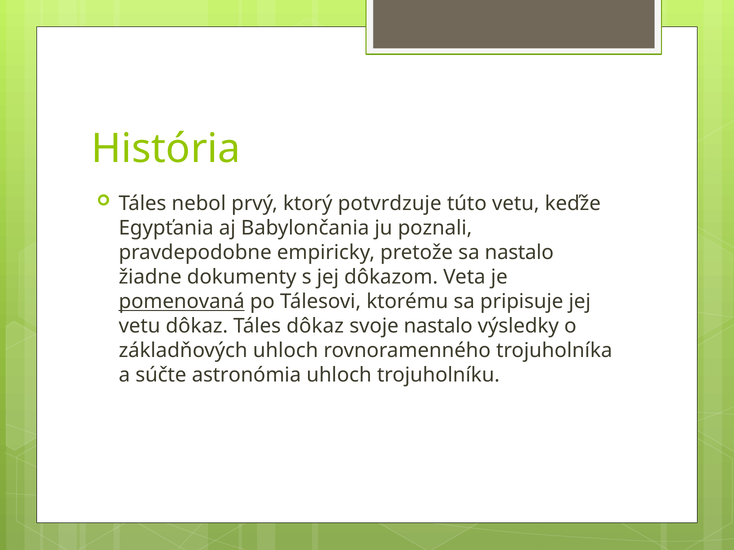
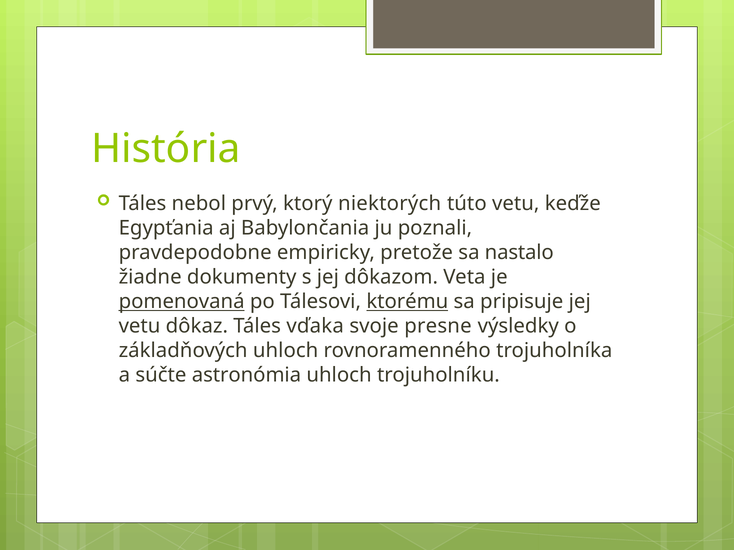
potvrdzuje: potvrdzuje -> niektorých (390, 204)
ktorému underline: none -> present (407, 302)
Táles dôkaz: dôkaz -> vďaka (315, 326)
svoje nastalo: nastalo -> presne (438, 326)
